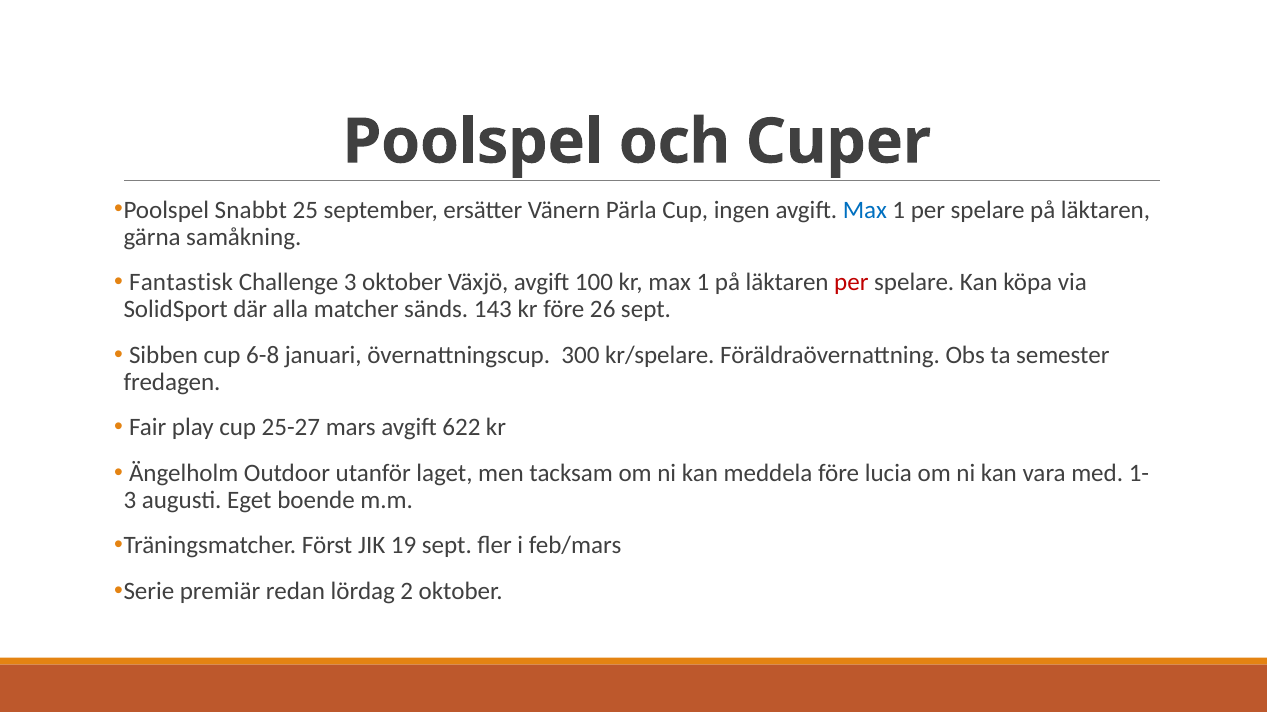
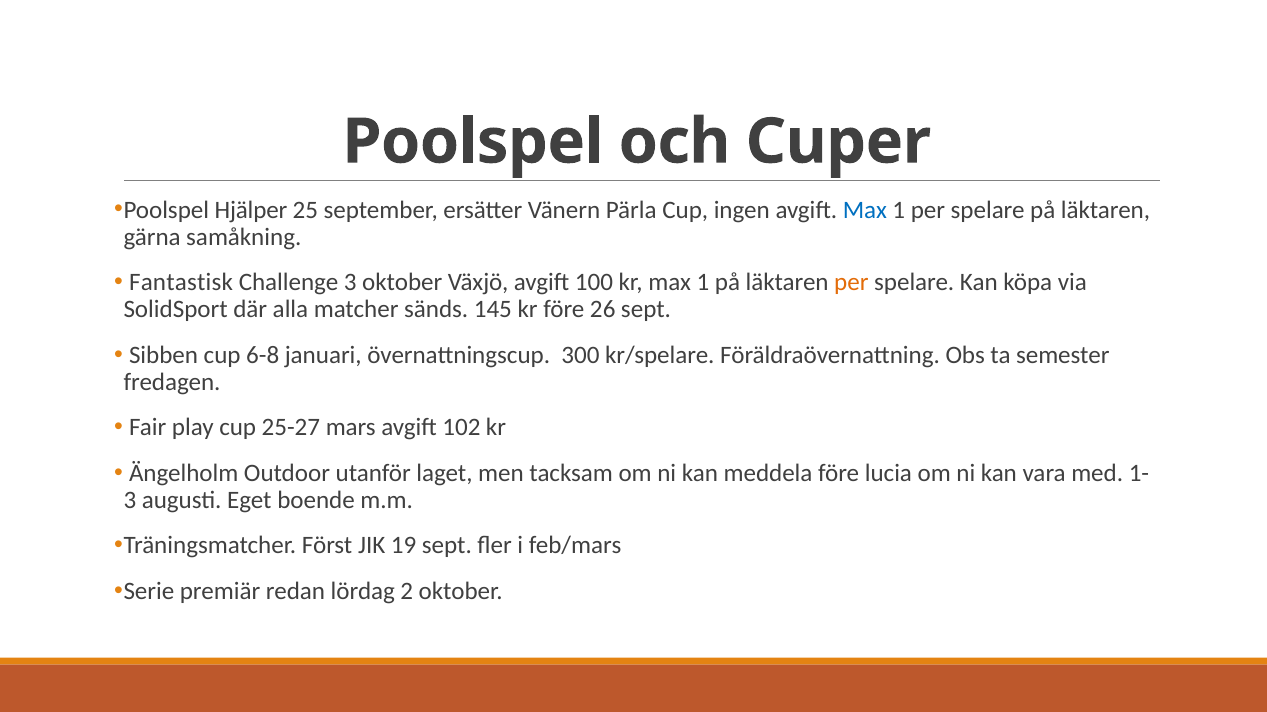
Snabbt: Snabbt -> Hjälper (251, 210)
per colour: red -> orange (851, 283)
143: 143 -> 145 (493, 310)
622: 622 -> 102 (461, 428)
